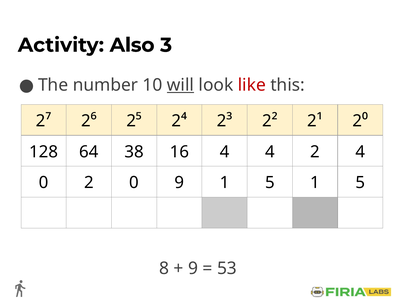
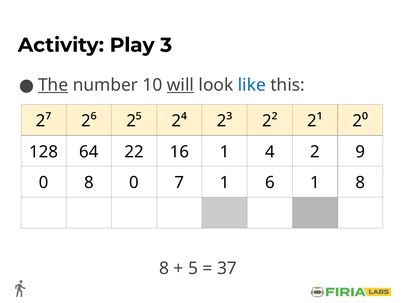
Also: Also -> Play (132, 45)
The underline: none -> present (53, 85)
like colour: red -> blue (252, 85)
38: 38 -> 22 (134, 152)
16 4: 4 -> 1 (225, 152)
2 4: 4 -> 9 (360, 152)
0 2: 2 -> 8 (89, 183)
0 9: 9 -> 7 (179, 183)
5: 5 -> 6 (270, 183)
5: 5 -> 8 (360, 183)
9: 9 -> 5 (193, 268)
53: 53 -> 37 (227, 268)
